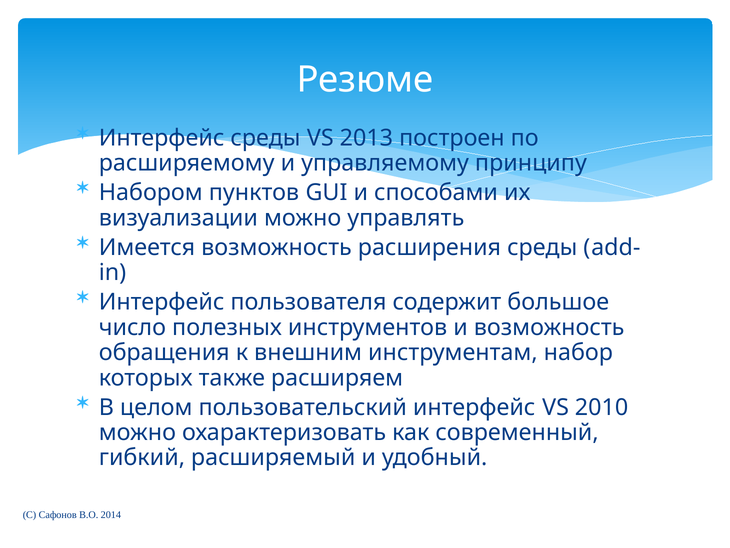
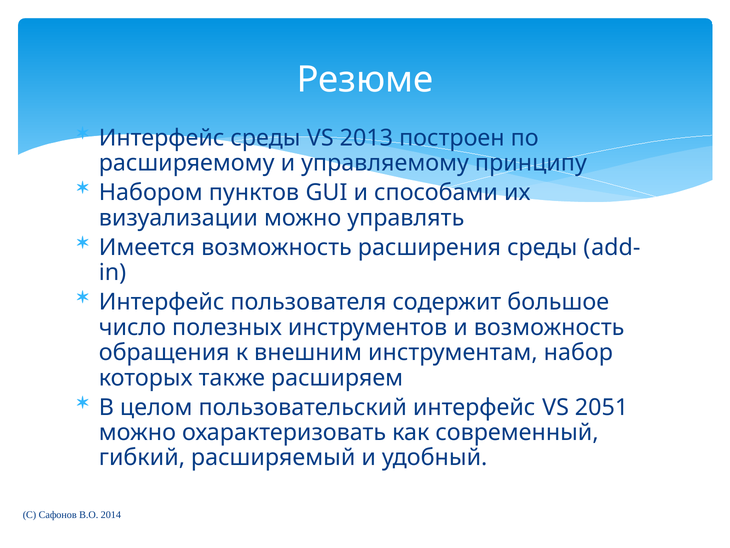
2010: 2010 -> 2051 (602, 407)
